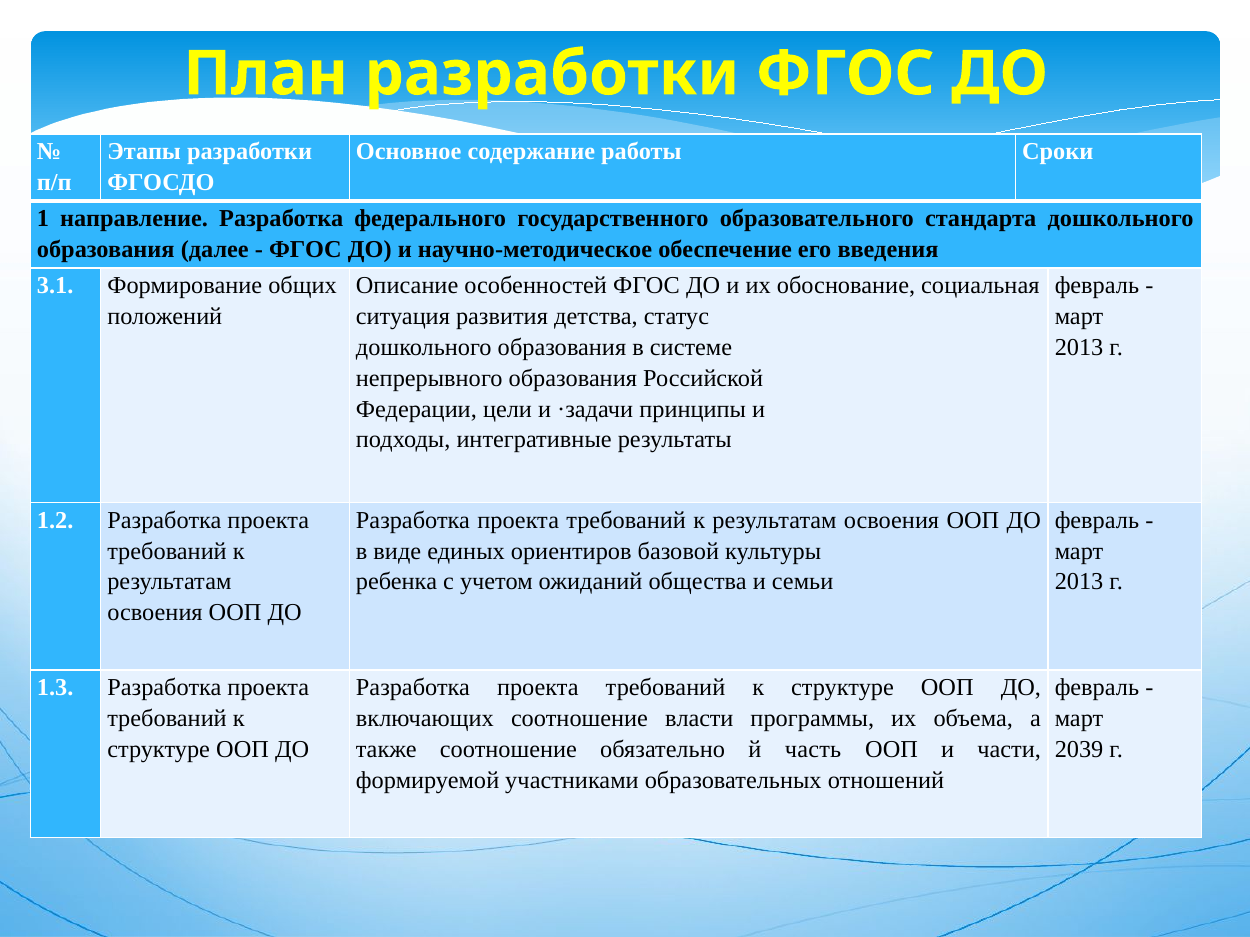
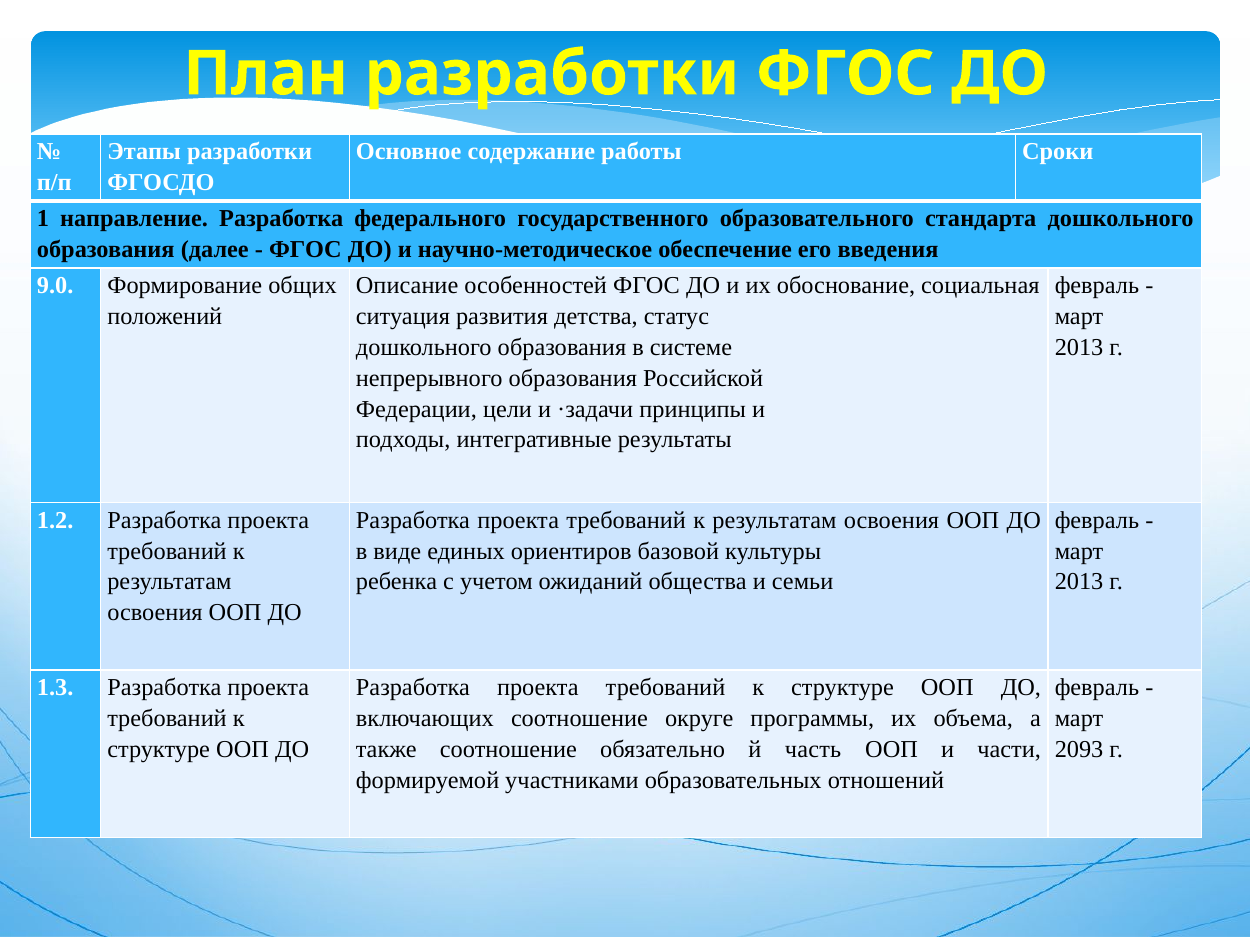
3.1: 3.1 -> 9.0 (55, 286)
власти: власти -> округе (699, 719)
2039: 2039 -> 2093 (1079, 750)
